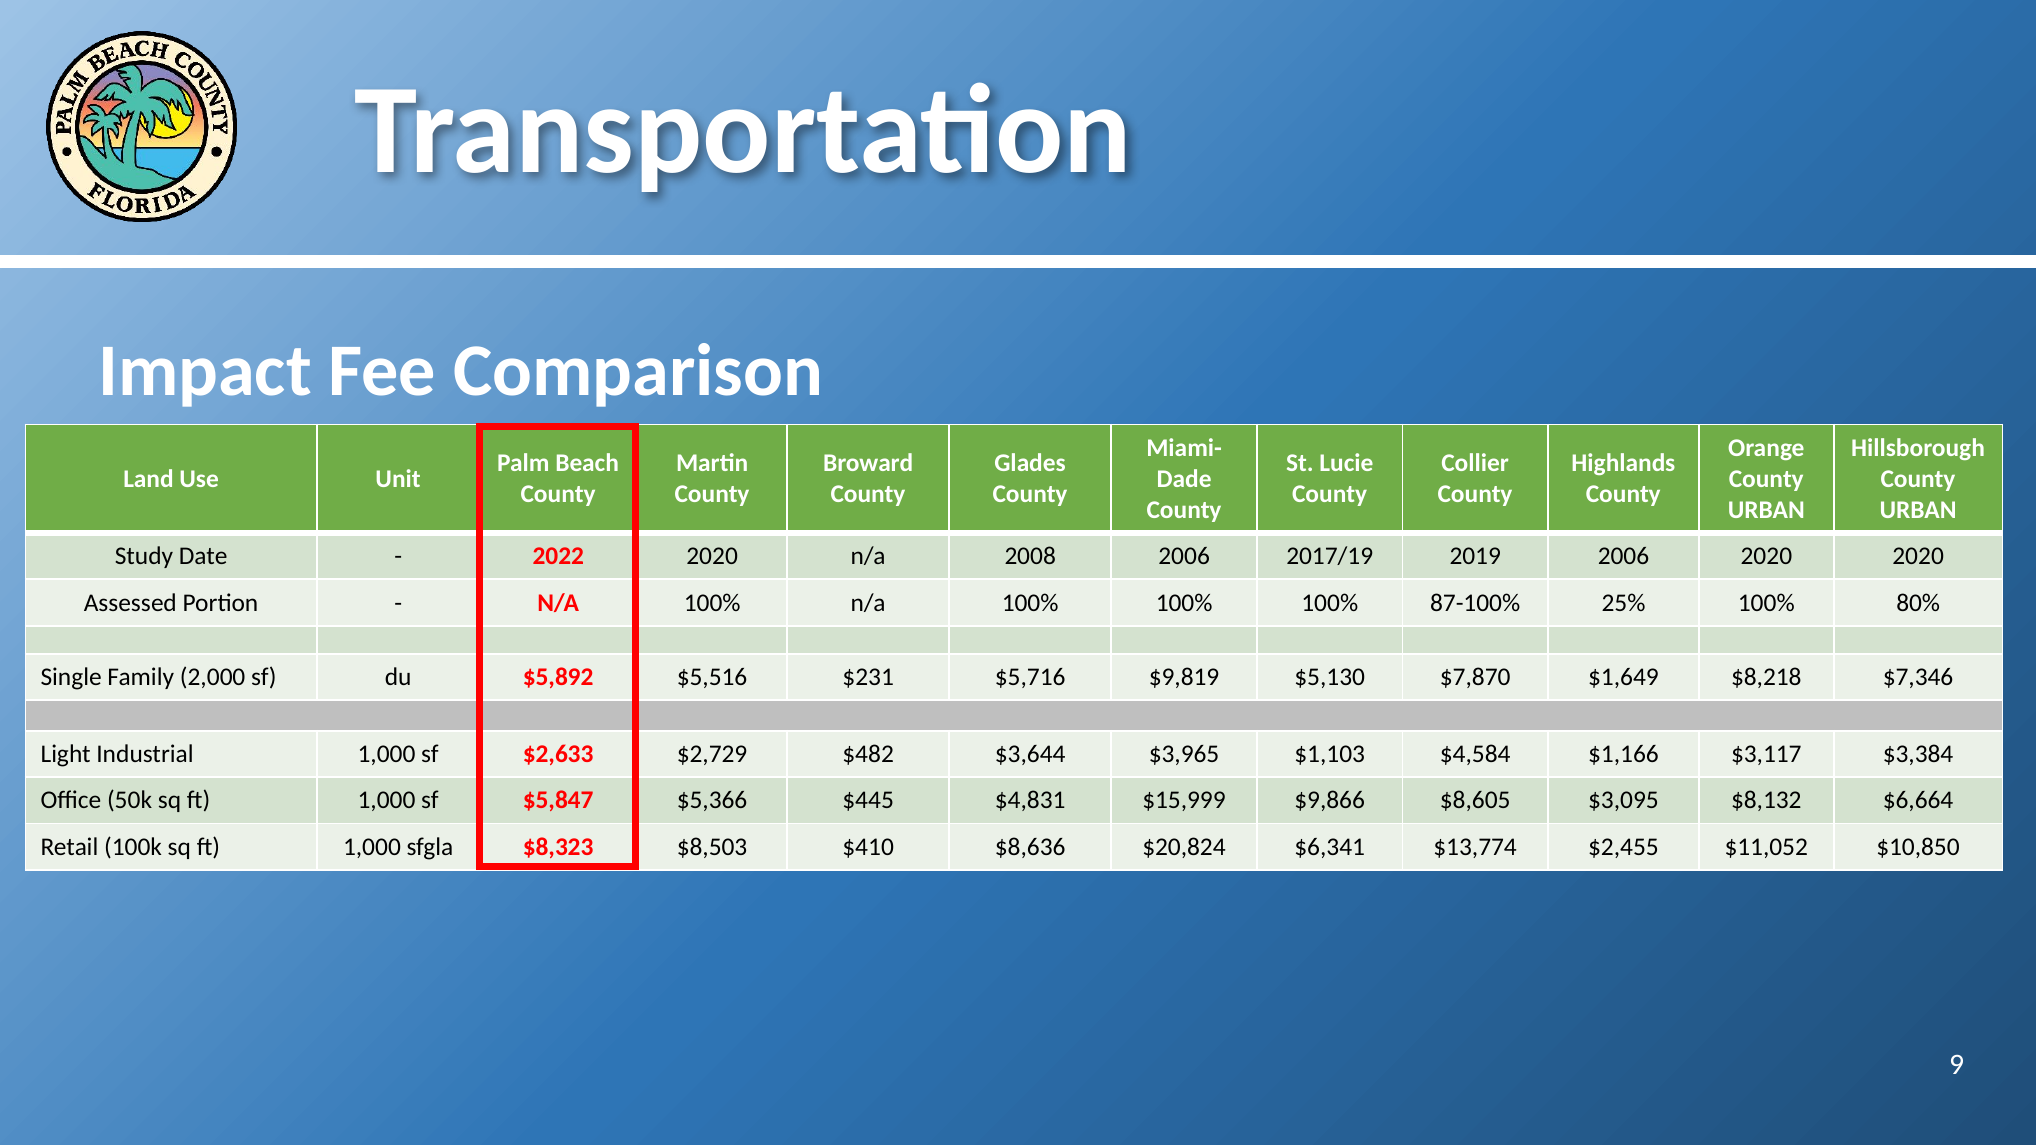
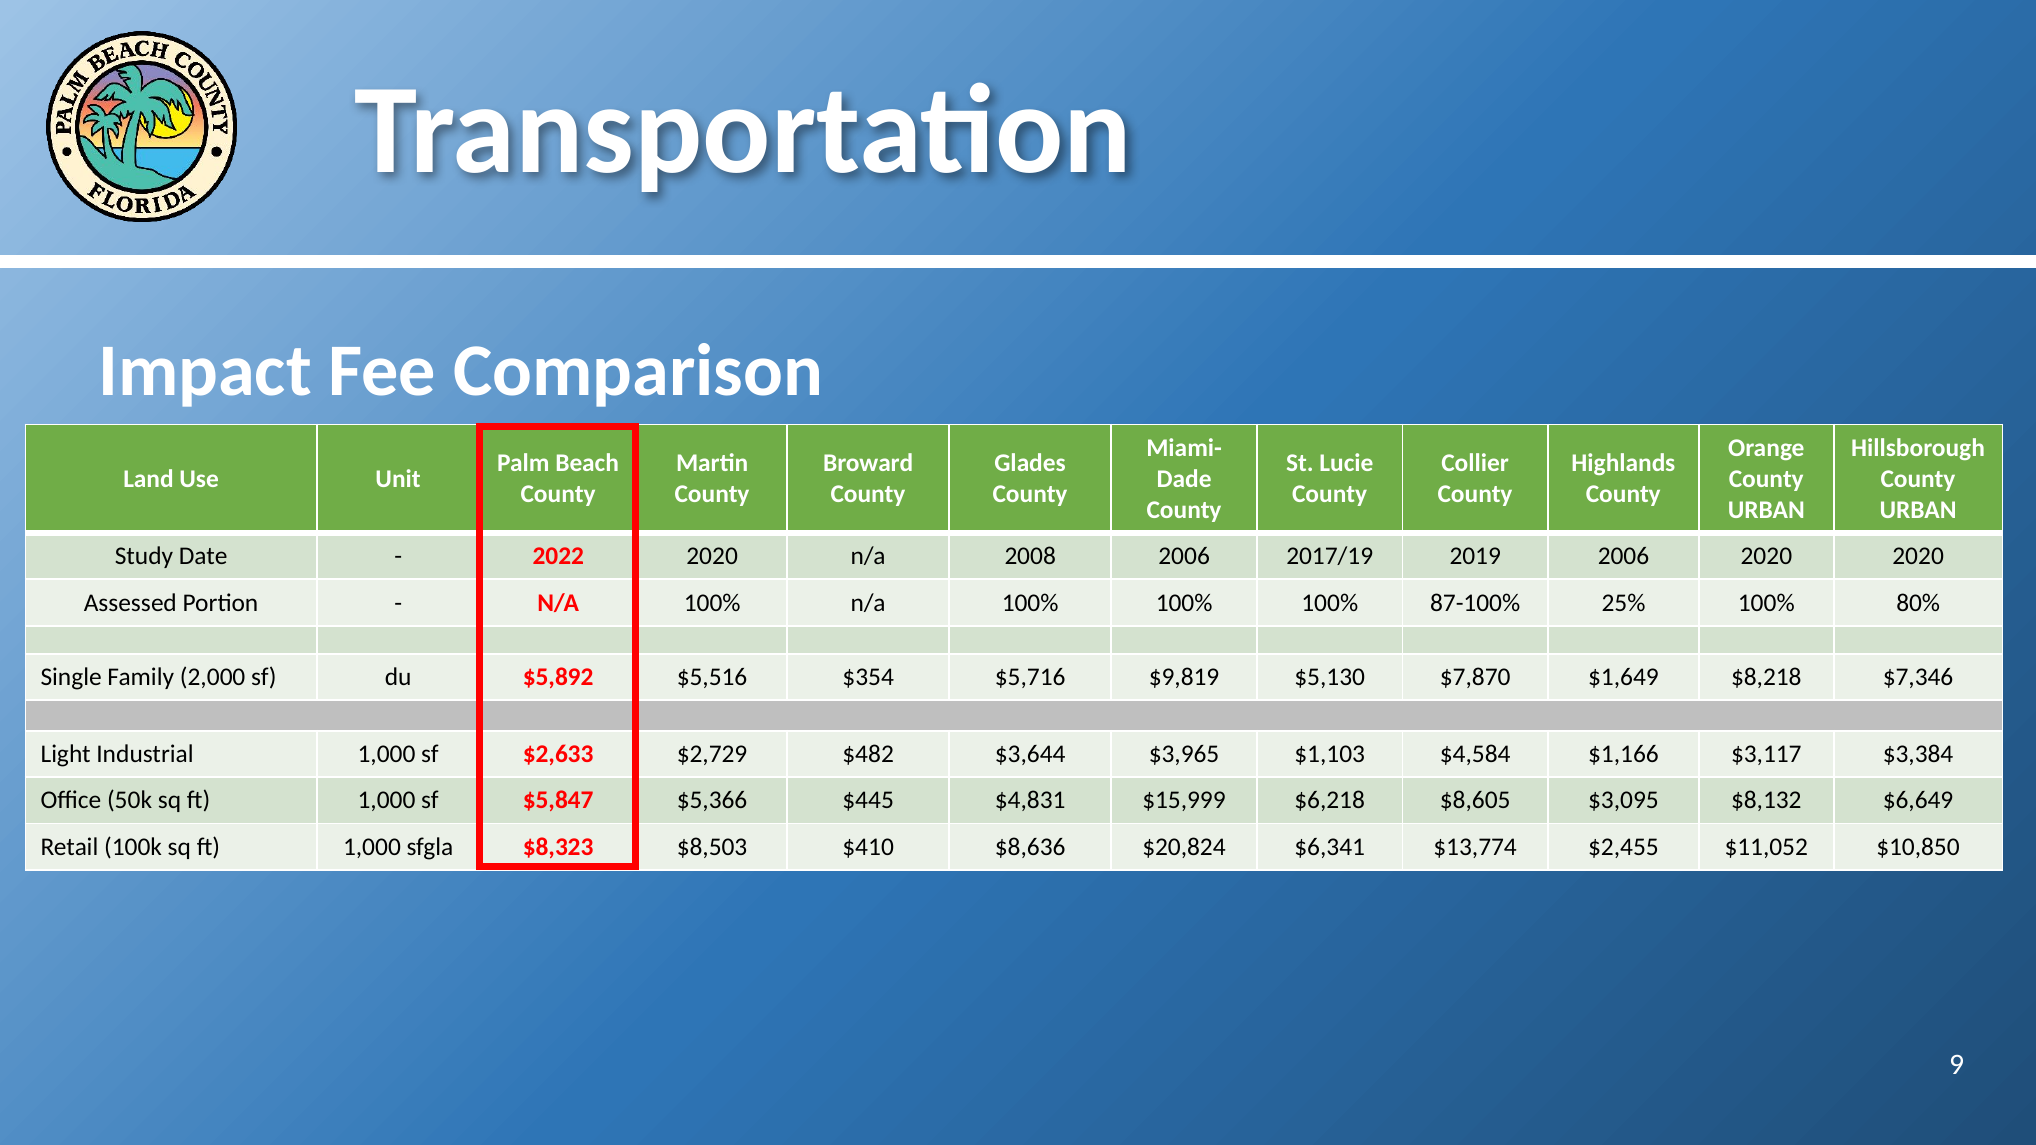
$231: $231 -> $354 (868, 677)
$9,866: $9,866 -> $6,218 (1330, 801)
$6,664: $6,664 -> $6,649 (1918, 801)
